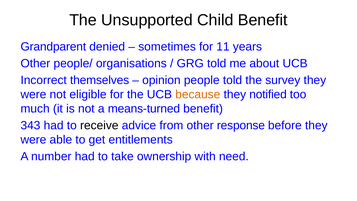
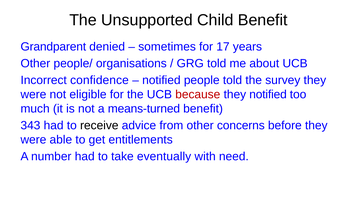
11: 11 -> 17 (223, 47)
themselves: themselves -> confidence (99, 80)
opinion: opinion -> notified (161, 80)
because colour: orange -> red (198, 94)
response: response -> concerns (241, 125)
ownership: ownership -> eventually (164, 156)
